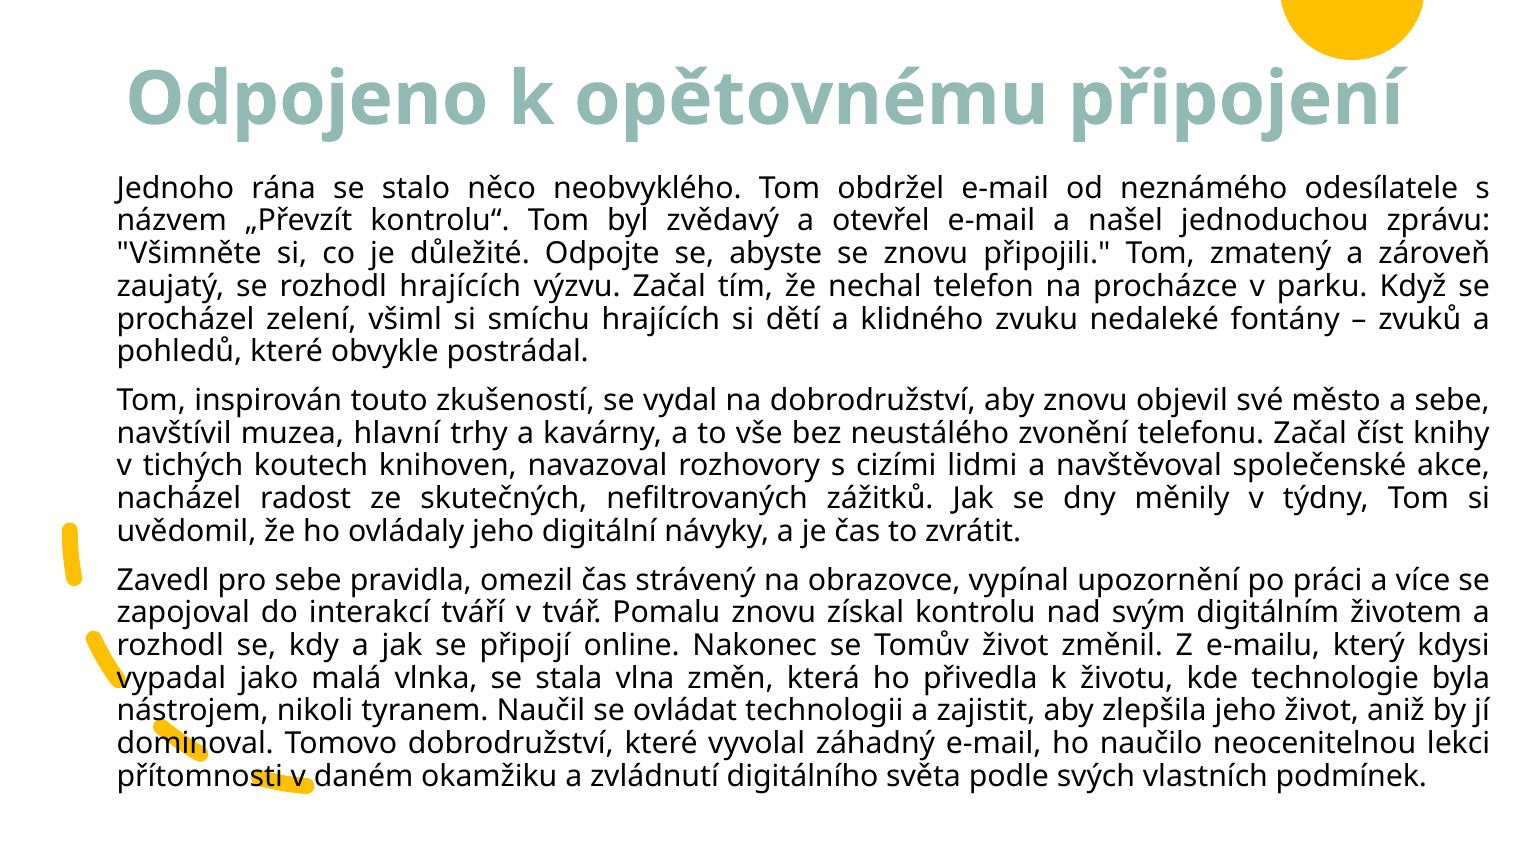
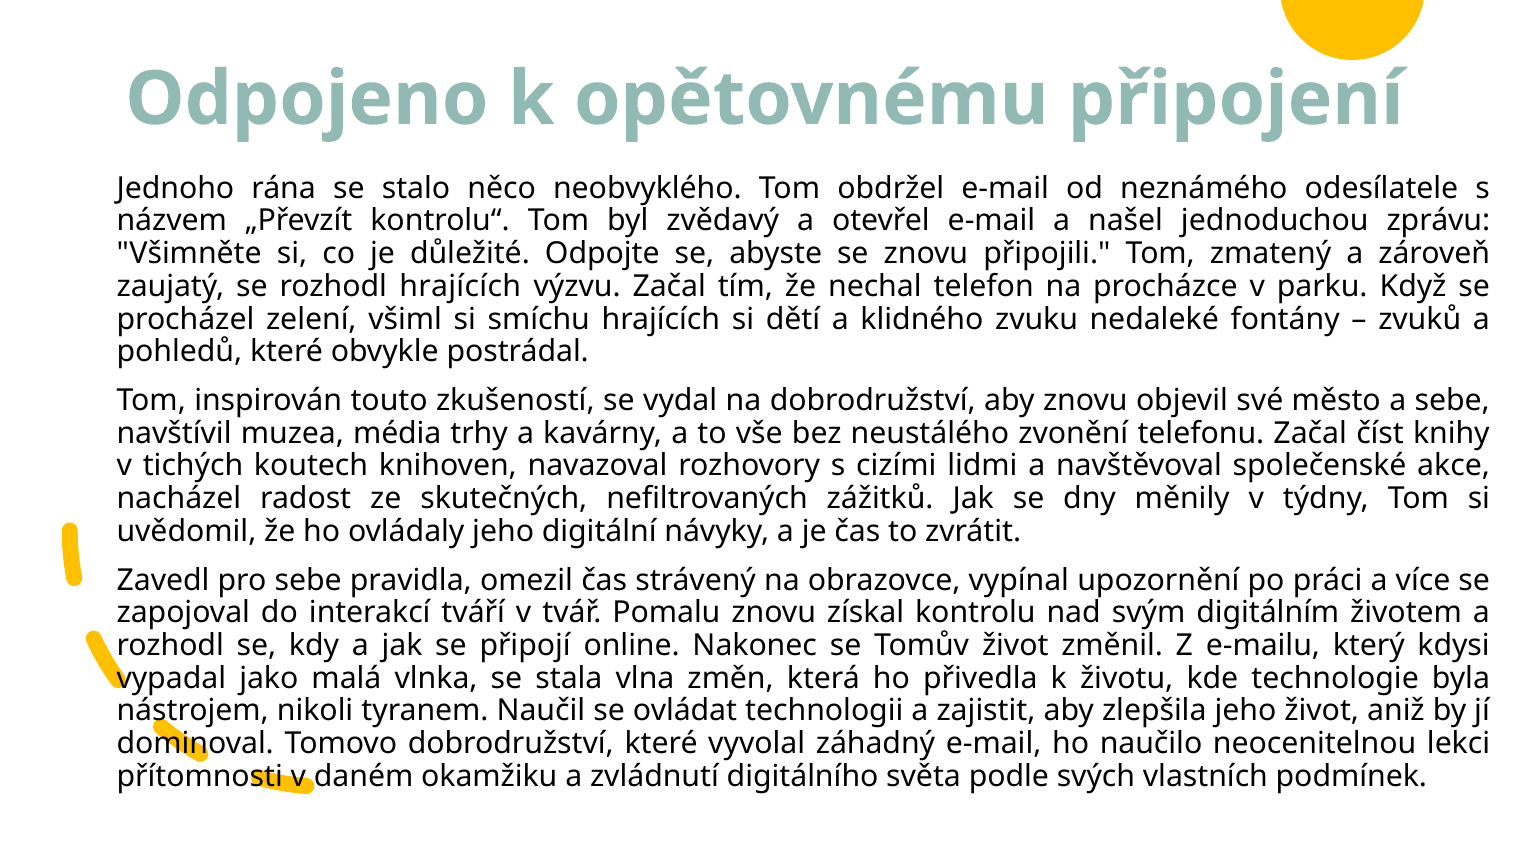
hlavní: hlavní -> média (397, 433)
